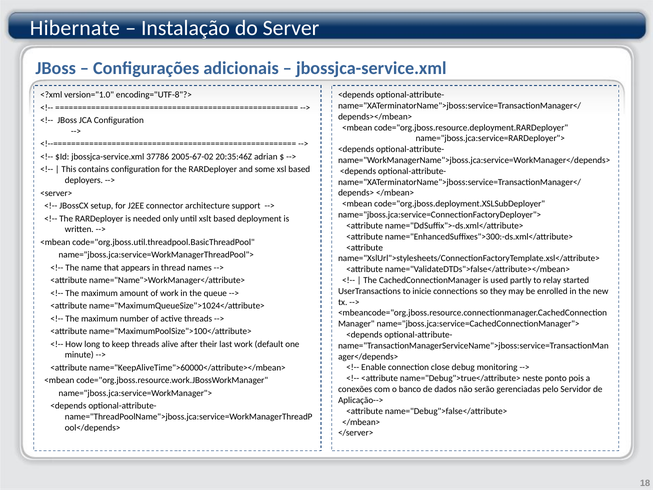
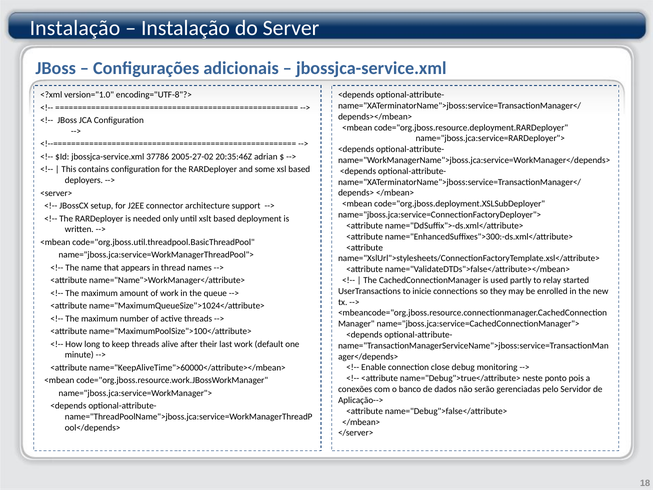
Hibernate: Hibernate -> Instalação (75, 28)
2005-67-02: 2005-67-02 -> 2005-27-02 (192, 157)
